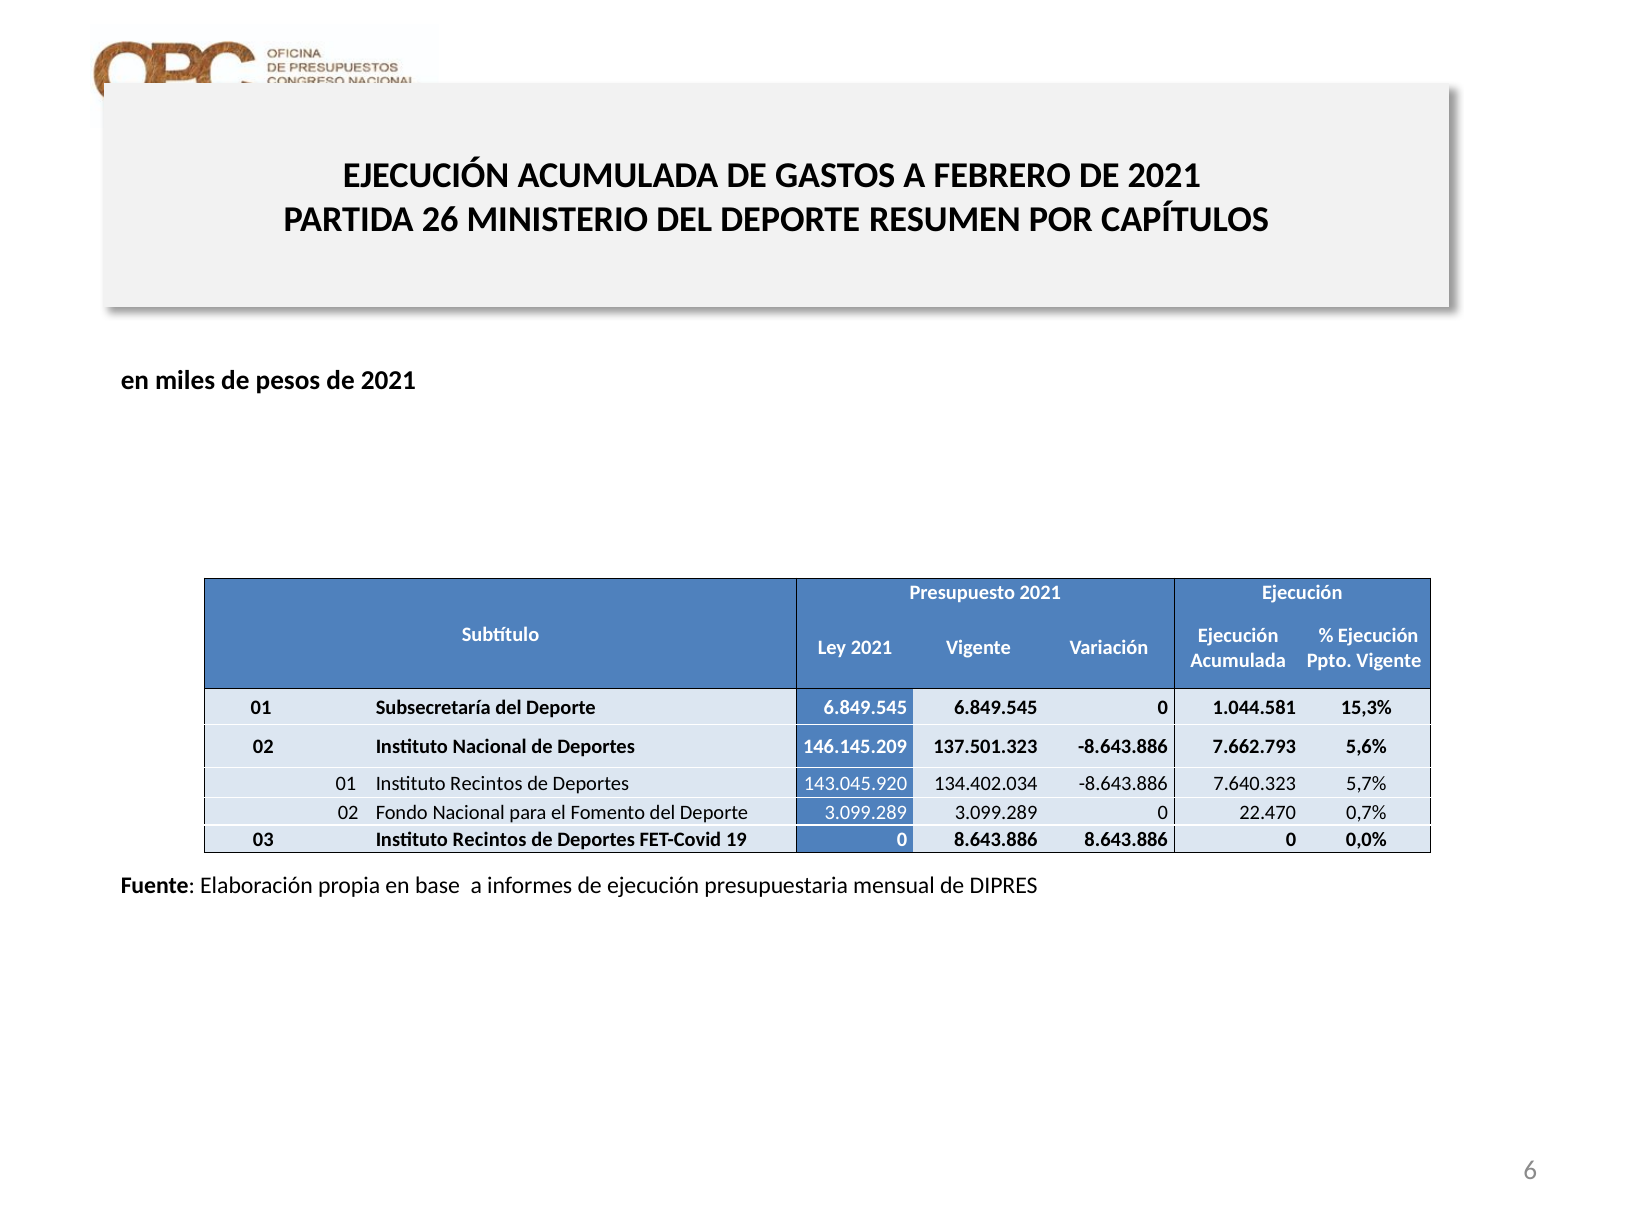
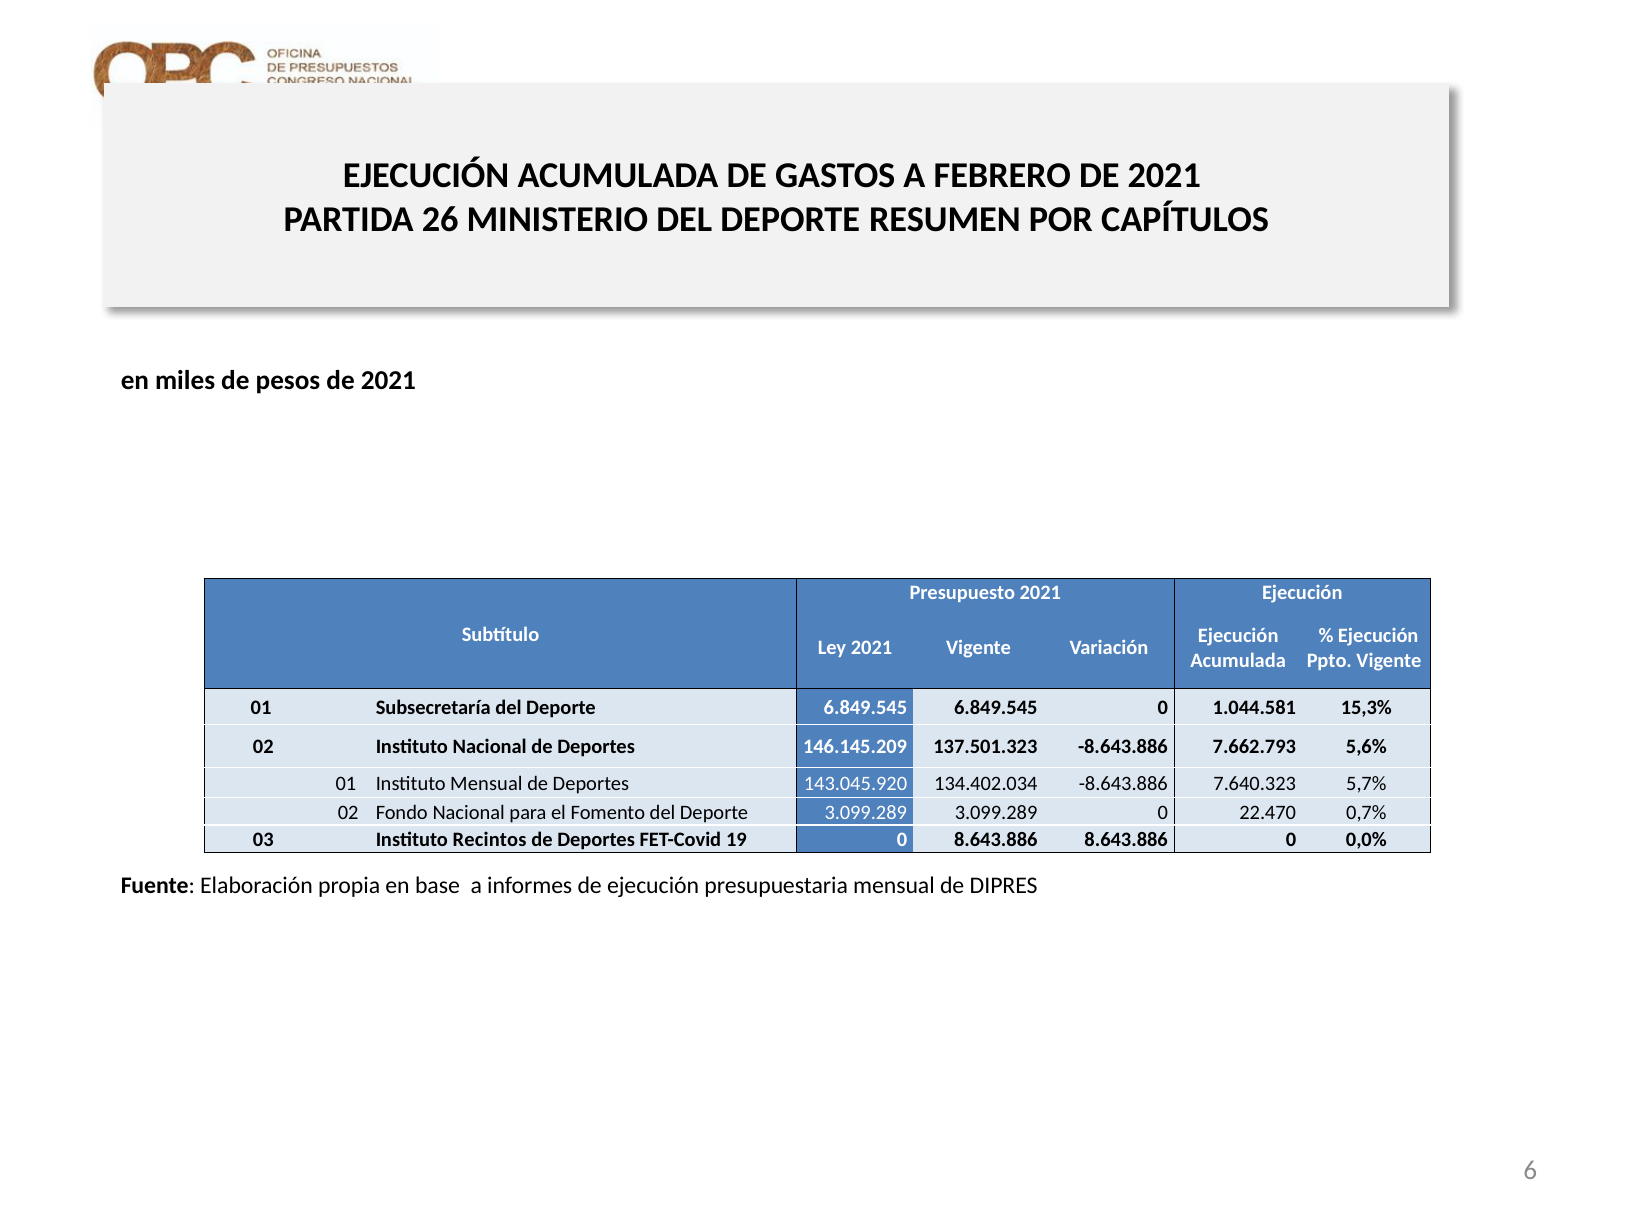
01 Instituto Recintos: Recintos -> Mensual (486, 784)
